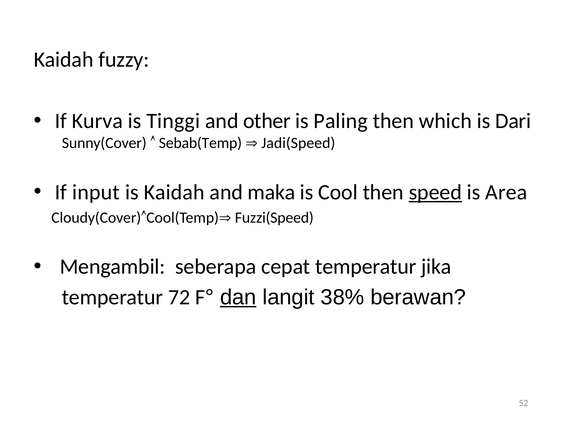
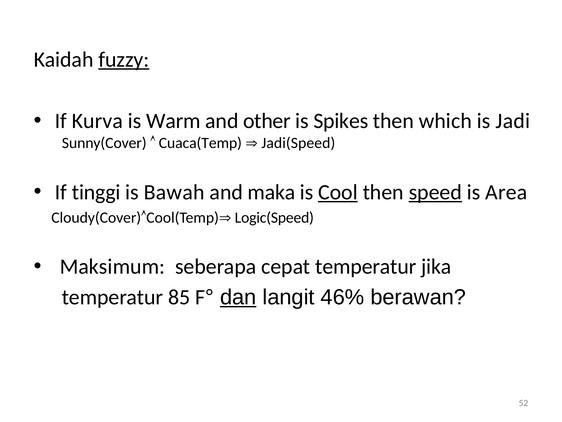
fuzzy underline: none -> present (124, 60)
Tinggi: Tinggi -> Warm (173, 121)
Paling: Paling -> Spikes (341, 121)
Dari: Dari -> Jadi (513, 121)
Sebab(Temp: Sebab(Temp -> Cuaca(Temp (200, 143)
input: input -> tinggi (96, 192)
is Kaidah: Kaidah -> Bawah (174, 192)
Cool underline: none -> present (338, 192)
Fuzzi(Speed: Fuzzi(Speed -> Logic(Speed (274, 217)
Mengambil: Mengambil -> Maksimum (112, 266)
72: 72 -> 85 (179, 297)
38%: 38% -> 46% (343, 297)
